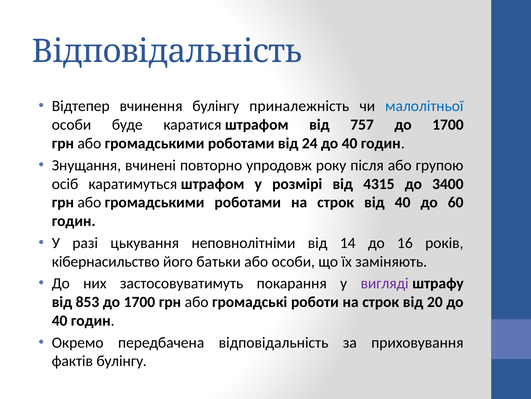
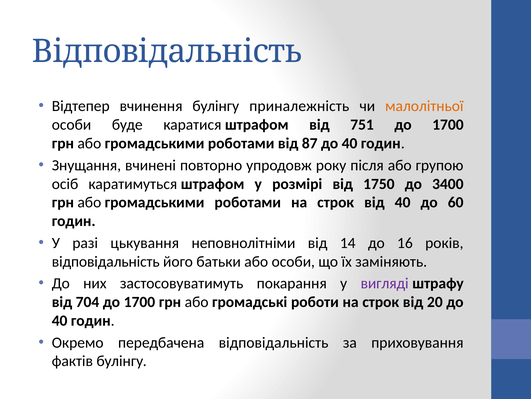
малолітньої colour: blue -> orange (424, 106)
757: 757 -> 751 (362, 125)
24: 24 -> 87 (310, 143)
4315: 4315 -> 1750 (379, 184)
кібернасильство: кібернасильство -> відповідальність (106, 261)
853: 853 -> 704 (87, 302)
